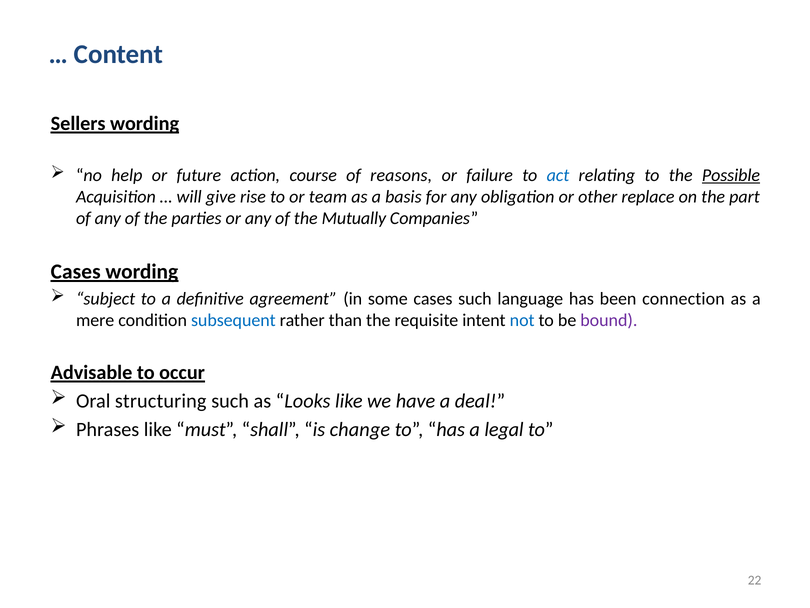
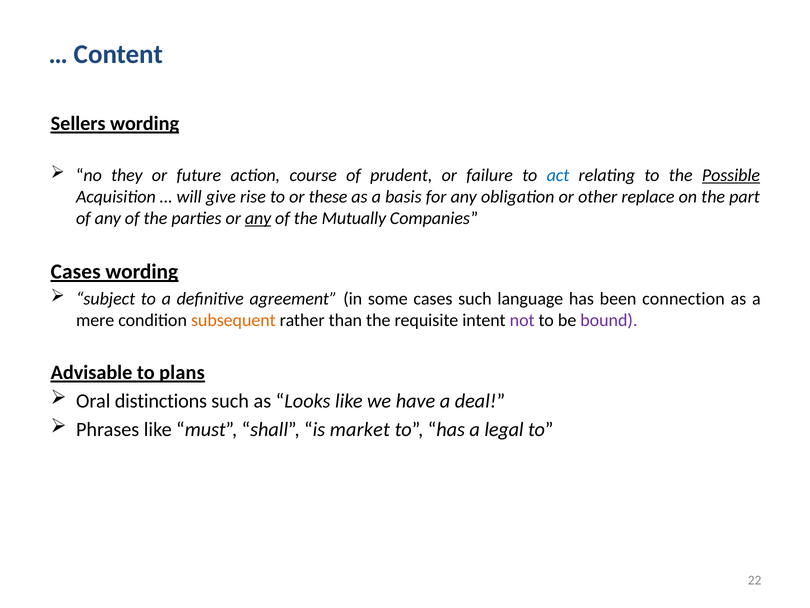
help: help -> they (127, 175)
reasons: reasons -> prudent (401, 175)
team: team -> these (328, 197)
any underline: none -> present (258, 218)
subsequent colour: blue -> orange (233, 320)
not colour: blue -> purple (522, 320)
occur: occur -> plans (182, 372)
structuring: structuring -> distinctions (161, 401)
change: change -> market (360, 429)
